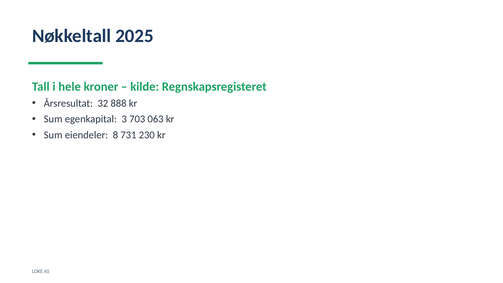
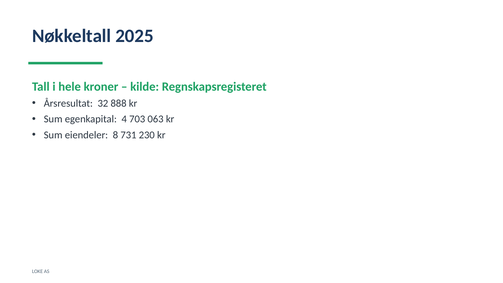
3: 3 -> 4 (124, 119)
